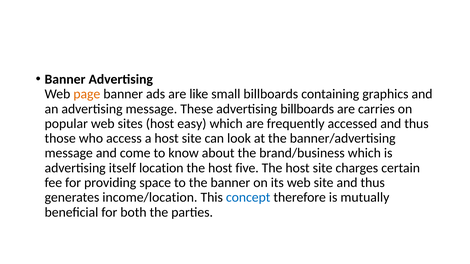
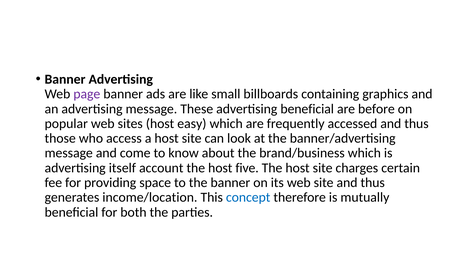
page colour: orange -> purple (87, 94)
advertising billboards: billboards -> beneficial (307, 109)
carries: carries -> before (376, 109)
location: location -> account (161, 168)
